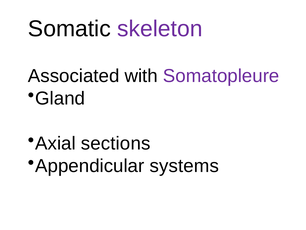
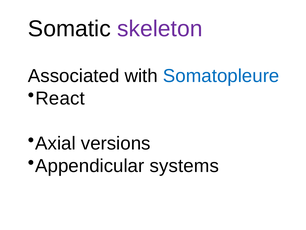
Somatopleure colour: purple -> blue (221, 76)
Gland: Gland -> React (60, 98)
sections: sections -> versions (116, 143)
